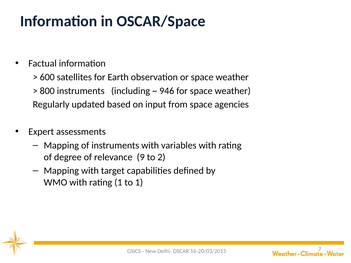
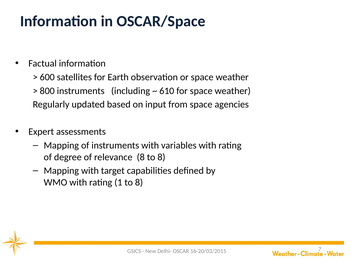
946: 946 -> 610 (167, 91)
relevance 9: 9 -> 8 (141, 157)
2: 2 -> 8 (161, 157)
1 to 1: 1 -> 8 (139, 183)
